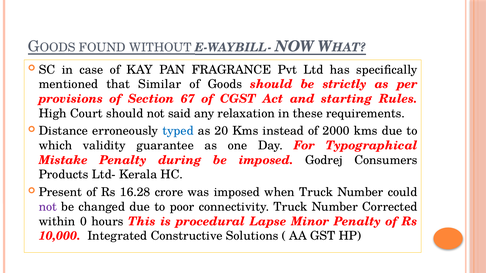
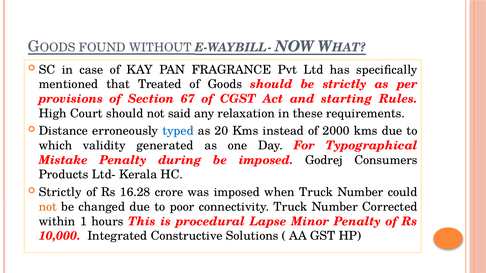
Similar: Similar -> Treated (160, 84)
guarantee: guarantee -> generated (165, 146)
Present: Present -> Strictly (60, 192)
not colour: purple -> orange (48, 207)
0: 0 -> 1 (83, 222)
